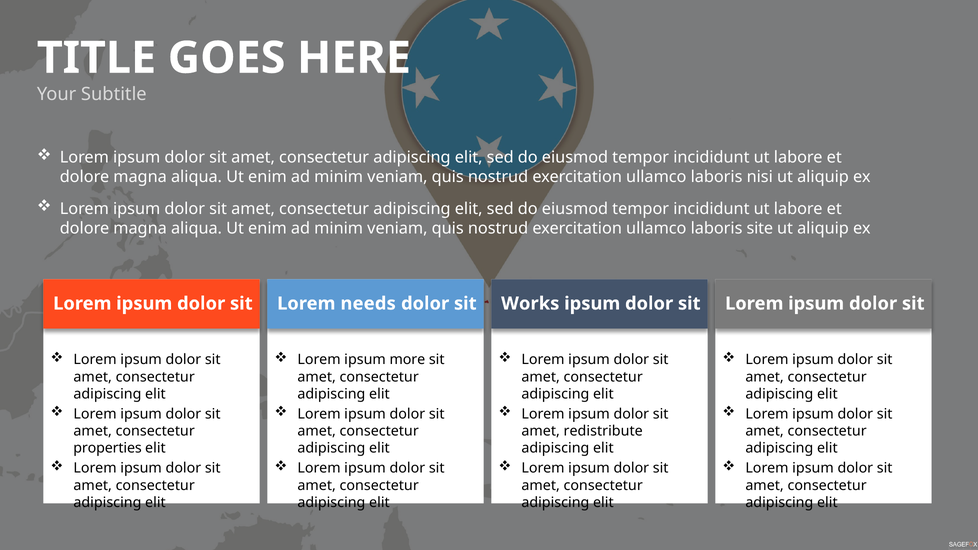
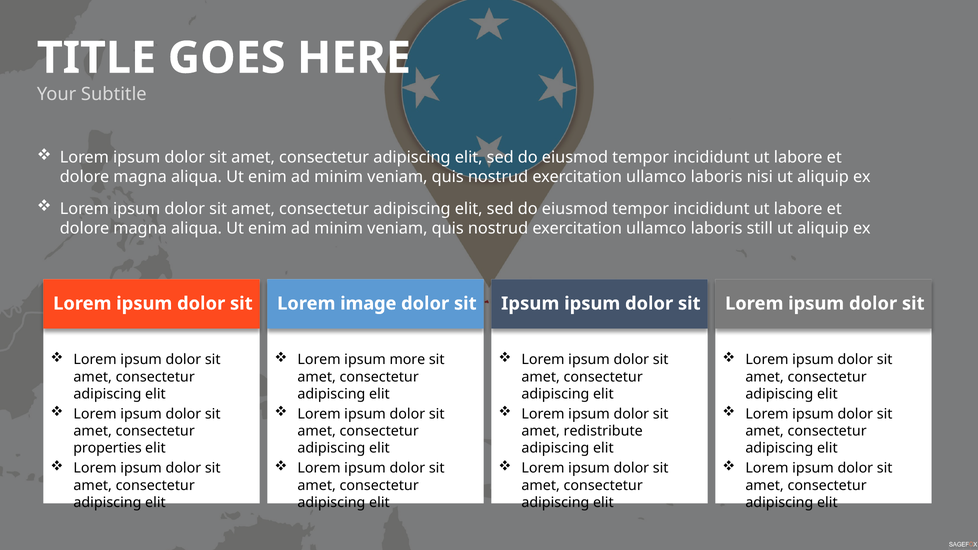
site: site -> still (760, 228)
needs: needs -> image (368, 304)
Works: Works -> Ipsum (530, 304)
